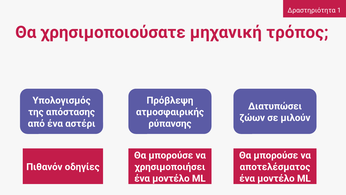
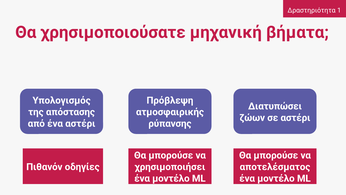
τρόπος: τρόπος -> βήματα (297, 32)
σε μιλούν: μιλούν -> αστέρι (295, 118)
